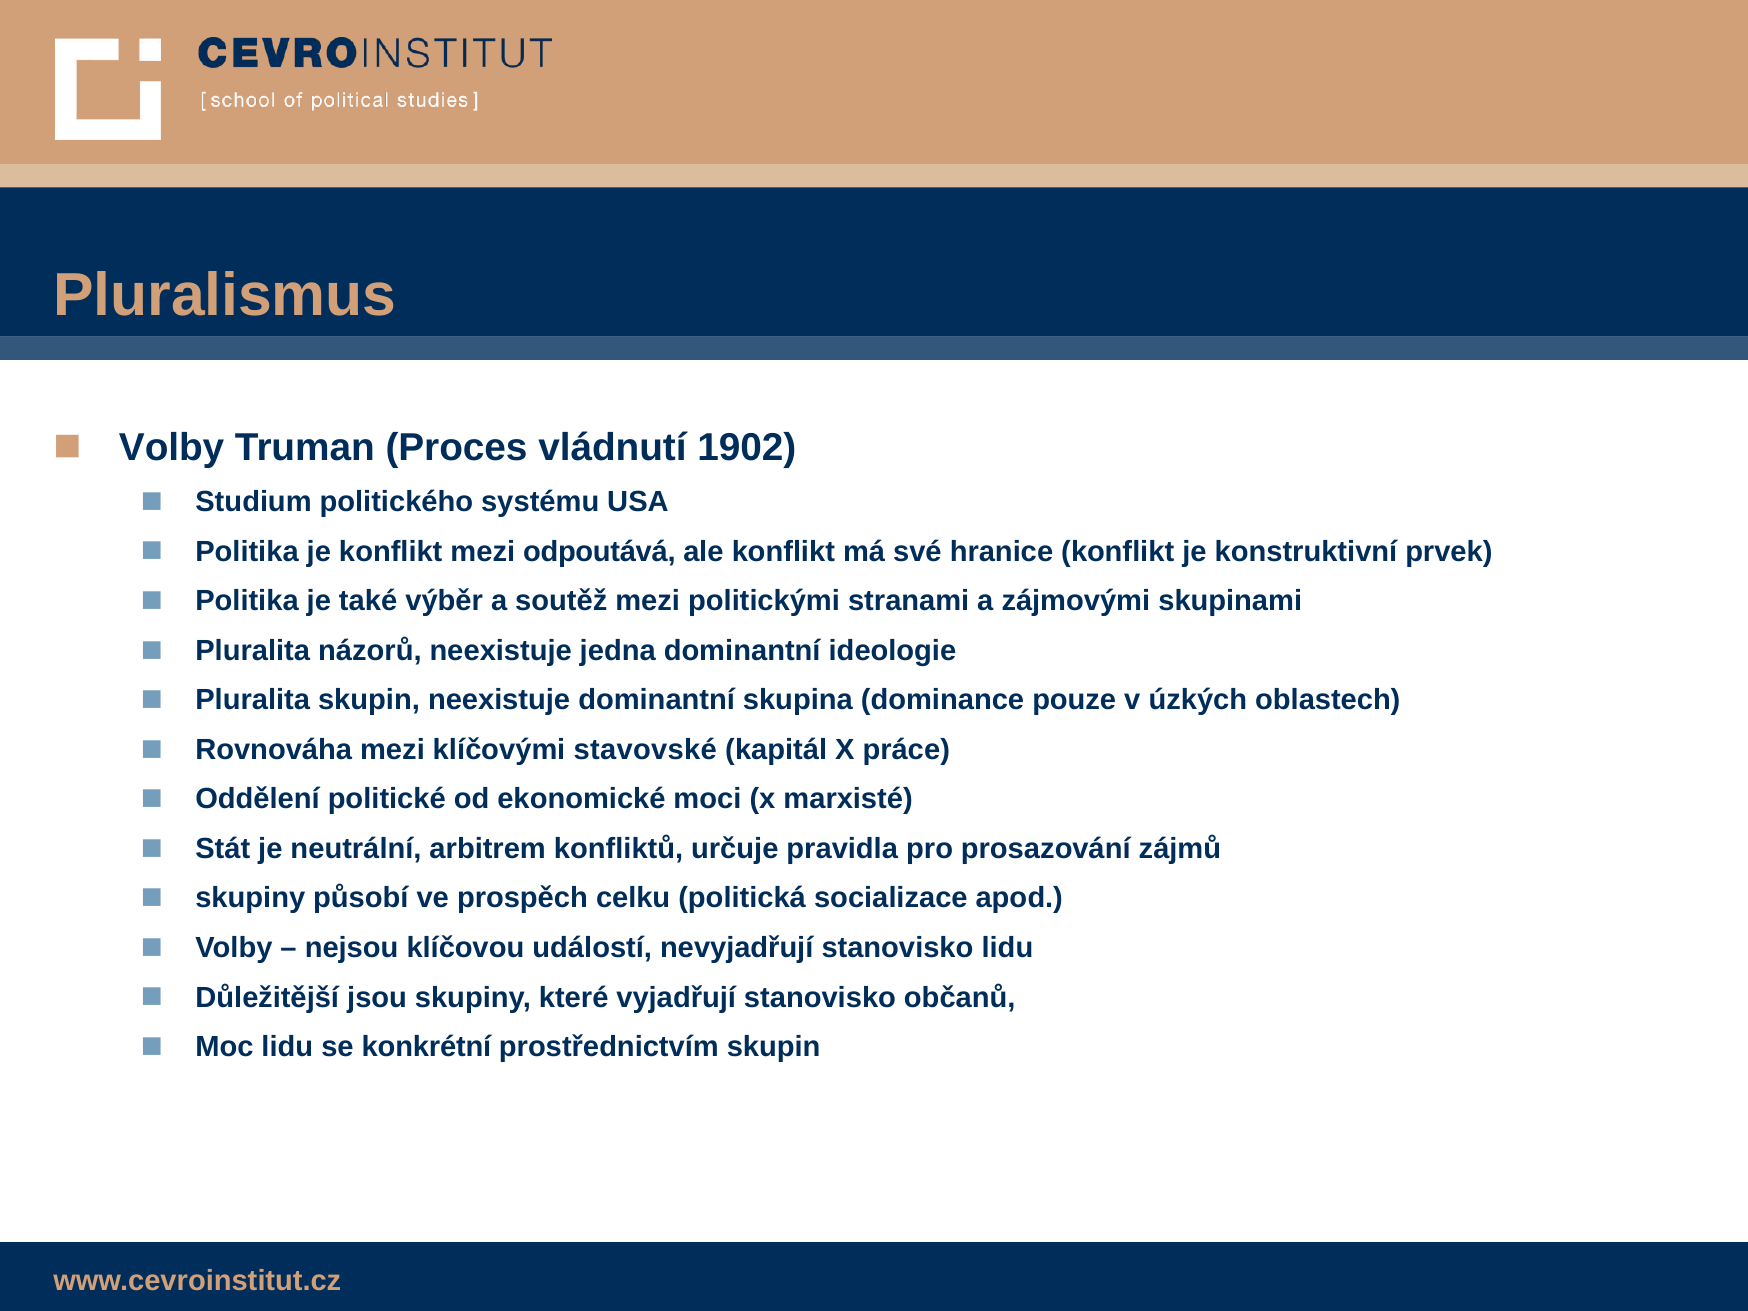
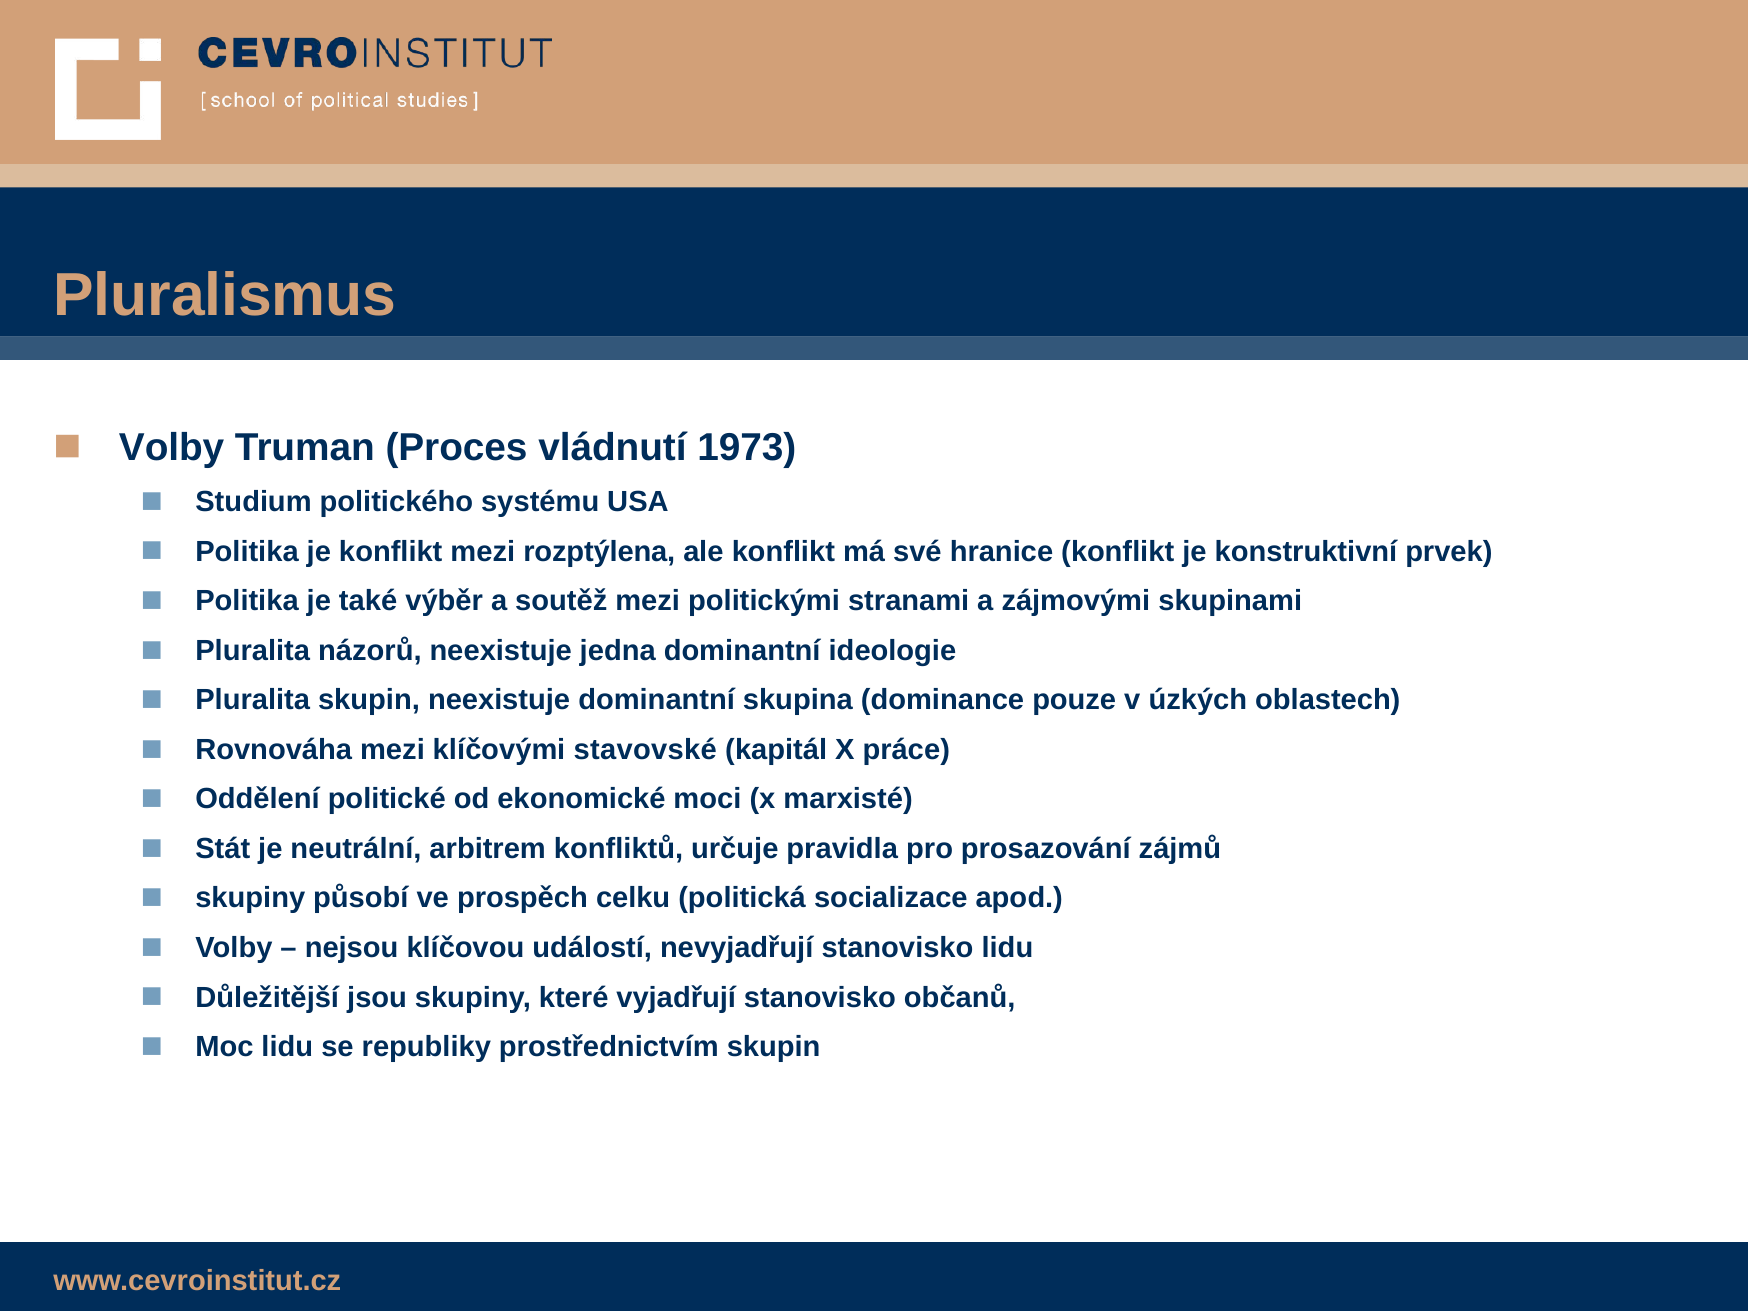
1902: 1902 -> 1973 (747, 447)
odpoutává: odpoutává -> rozptýlena (599, 551)
konkrétní: konkrétní -> republiky (426, 1047)
